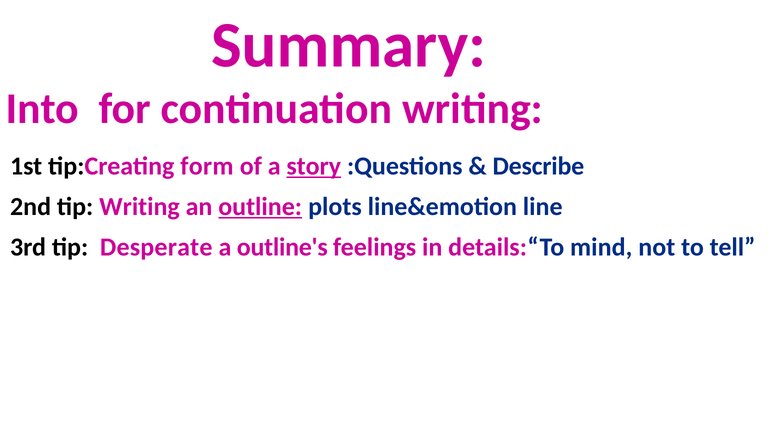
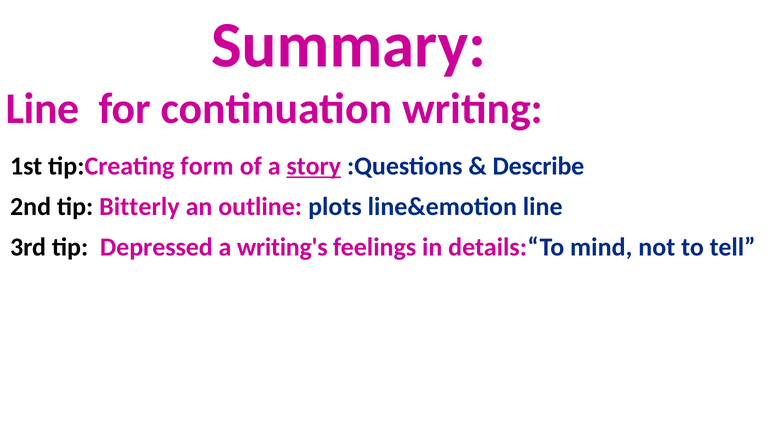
Into: Into -> Line (43, 109)
tip Writing: Writing -> Bitterly (139, 207)
outline underline: present -> none (260, 207)
Desperate: Desperate -> Depressed (156, 247)
outline's: outline's -> writing's (282, 247)
